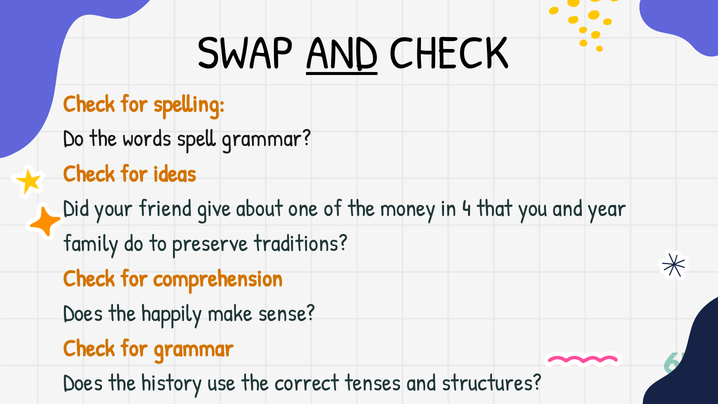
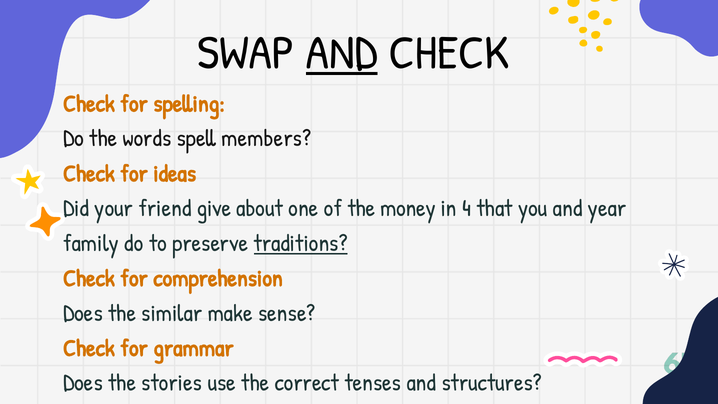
spell grammar: grammar -> members (266, 139)
traditions underline: none -> present (301, 243)
happily: happily -> similar (172, 313)
history: history -> stories (172, 383)
